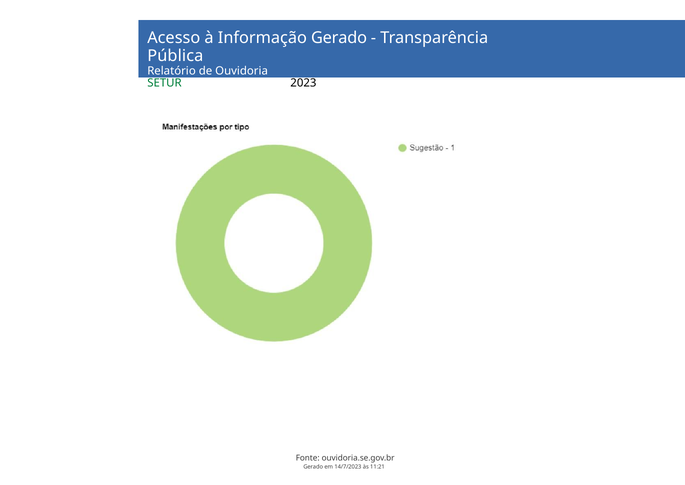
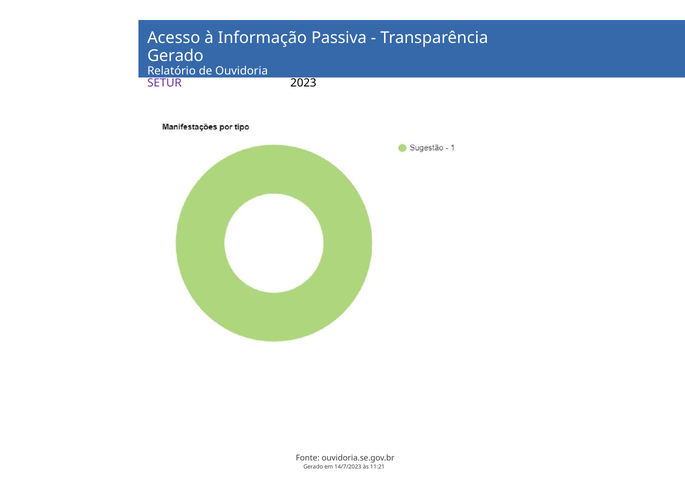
Informação Gerado: Gerado -> Passiva (339, 38)
Pública: Pública -> Gerado (175, 56)
SETUR colour: green -> purple (164, 83)
